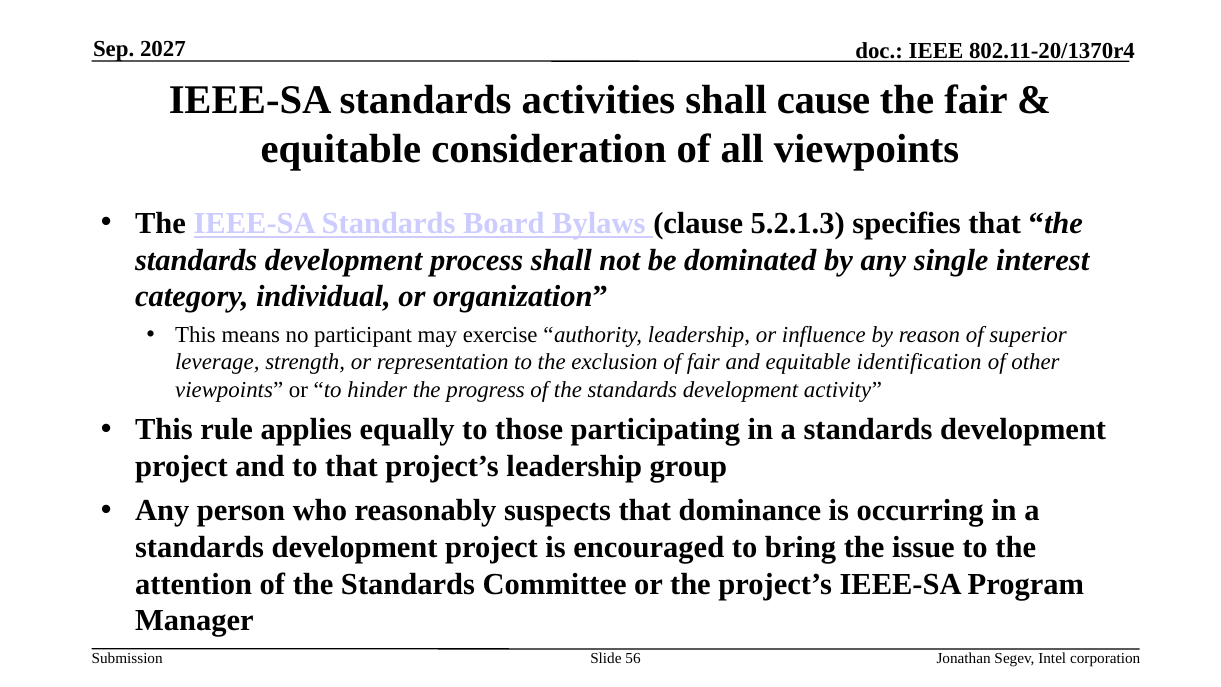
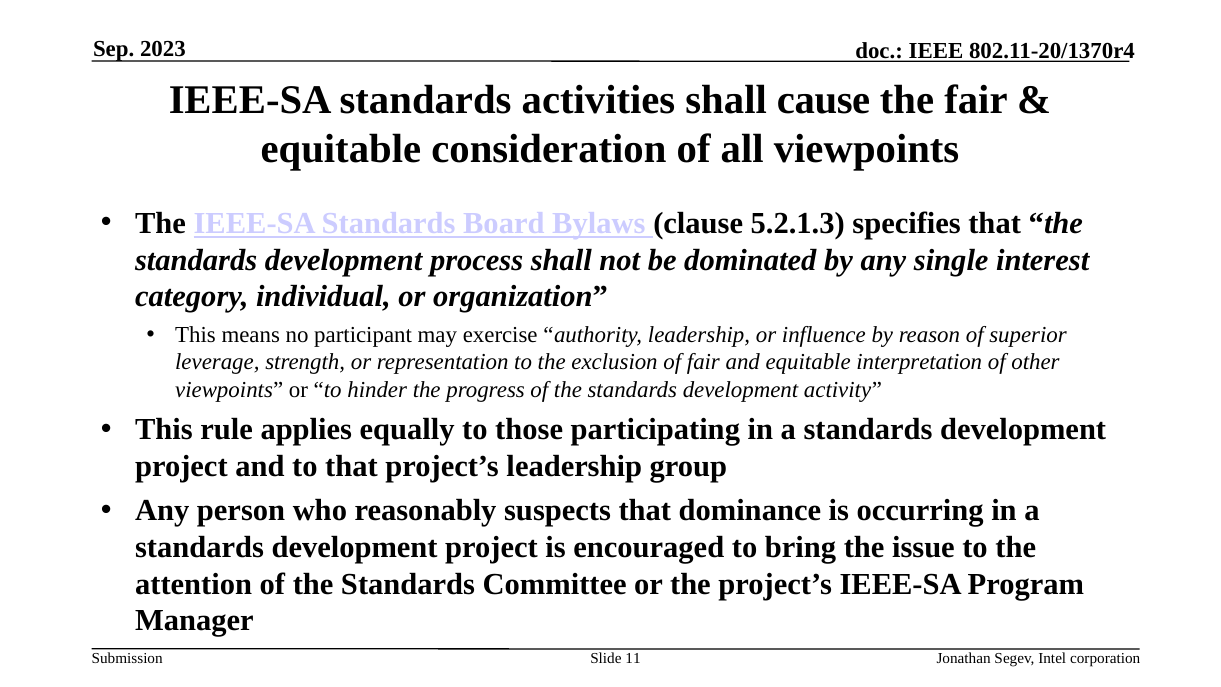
2027: 2027 -> 2023 (163, 49)
identification: identification -> interpretation (919, 362)
56: 56 -> 11 (633, 659)
